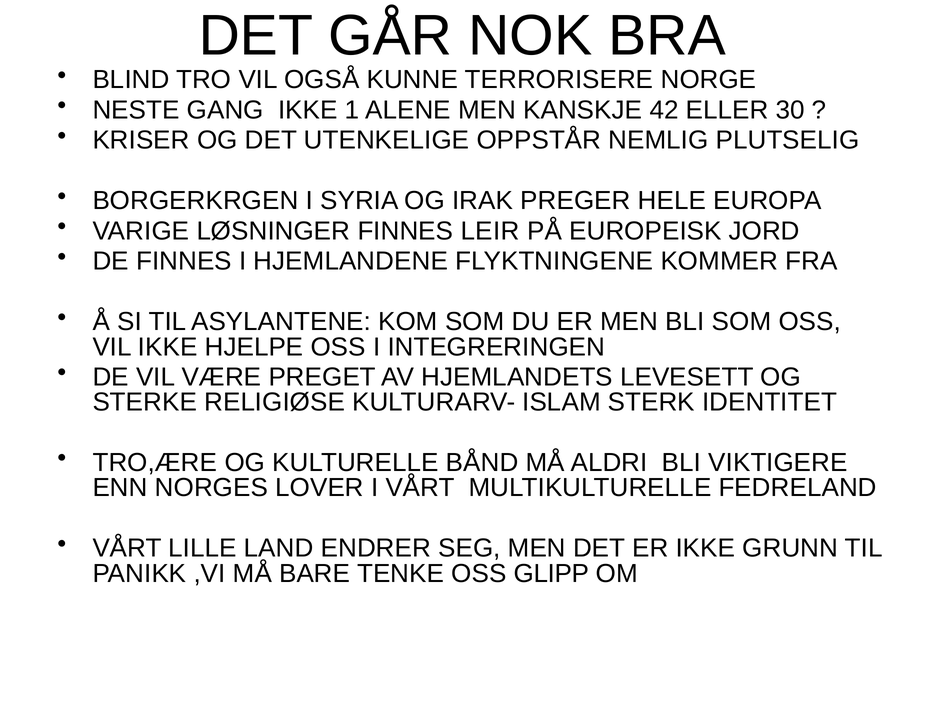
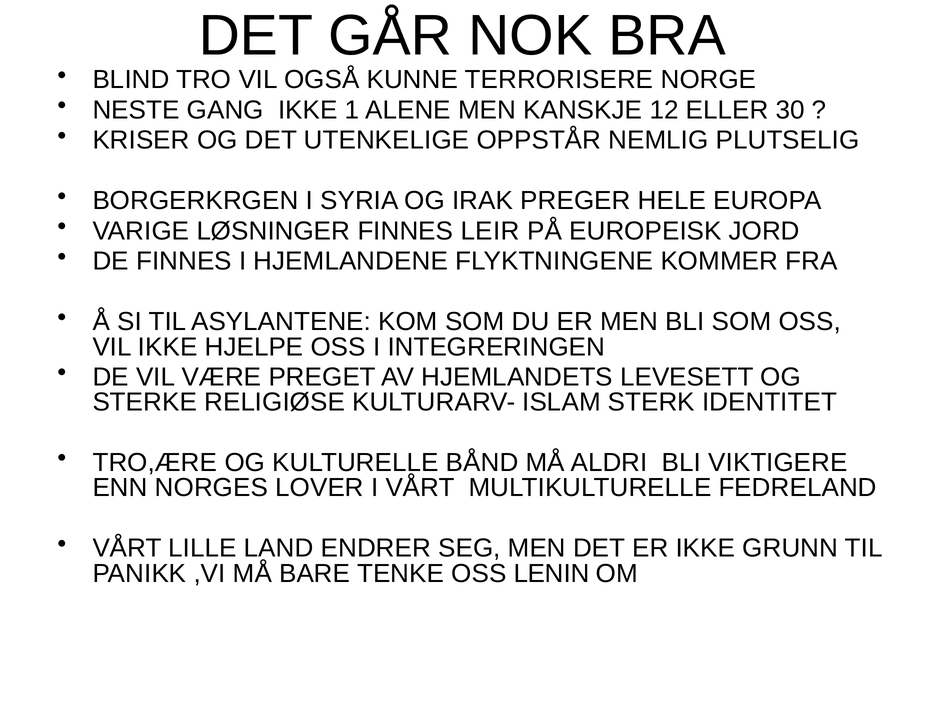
42: 42 -> 12 (664, 110)
GLIPP: GLIPP -> LENIN (551, 573)
